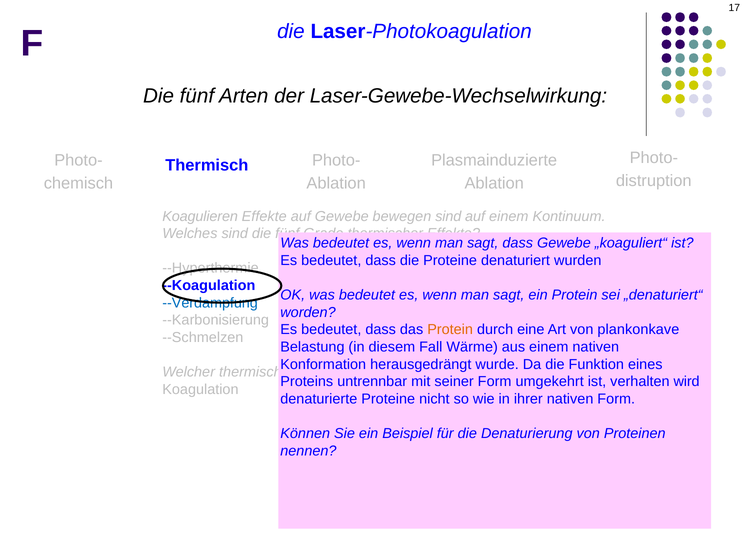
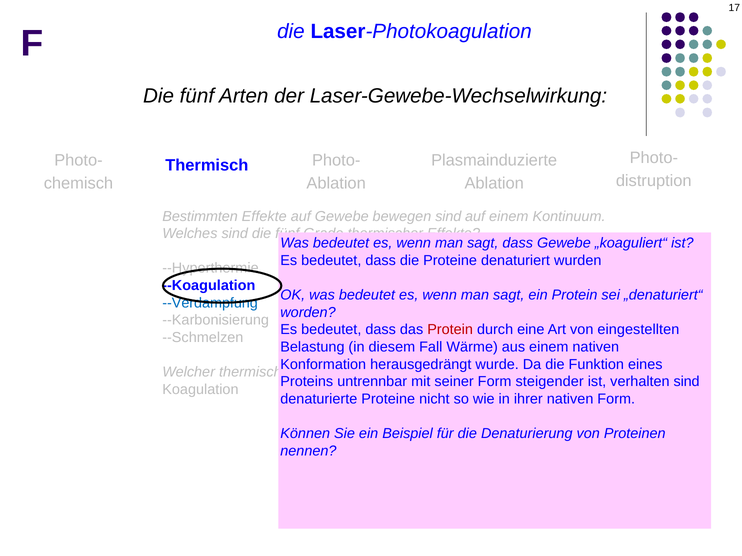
Koagulieren: Koagulieren -> Bestimmten (200, 216)
Protein colour: orange -> red (450, 330)
plankonkave: plankonkave -> eingestellten (638, 330)
umgekehrt: umgekehrt -> steigender (550, 382)
verhalten wird: wird -> sind (687, 382)
